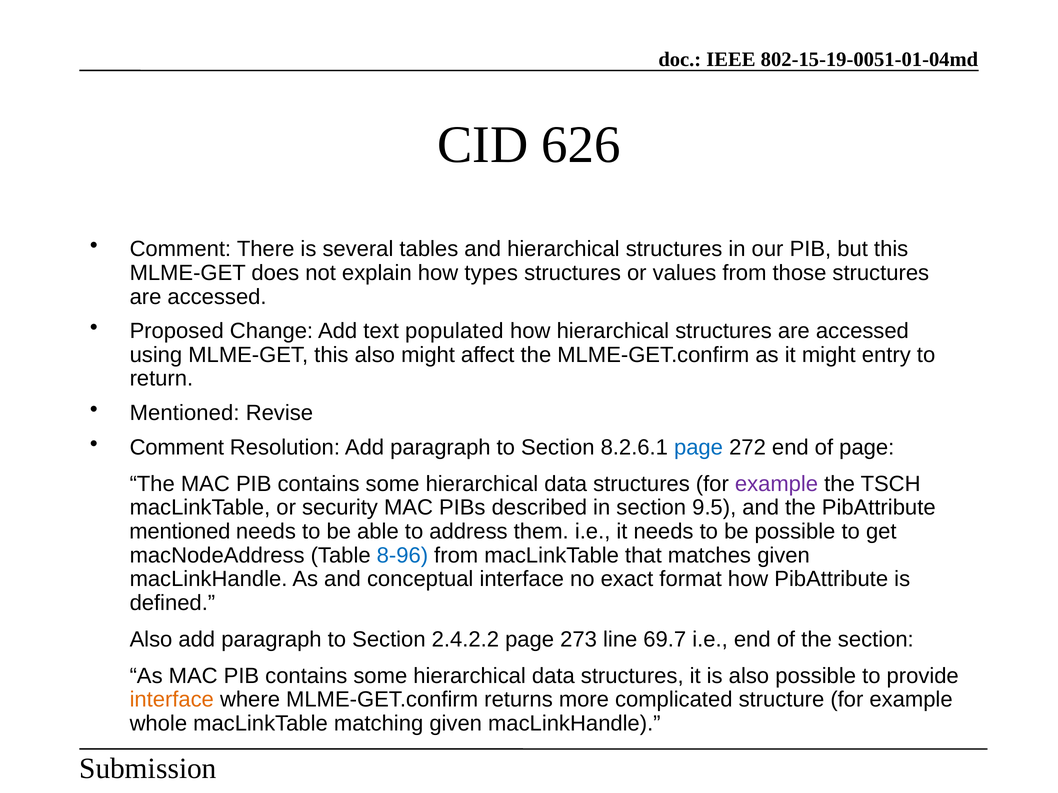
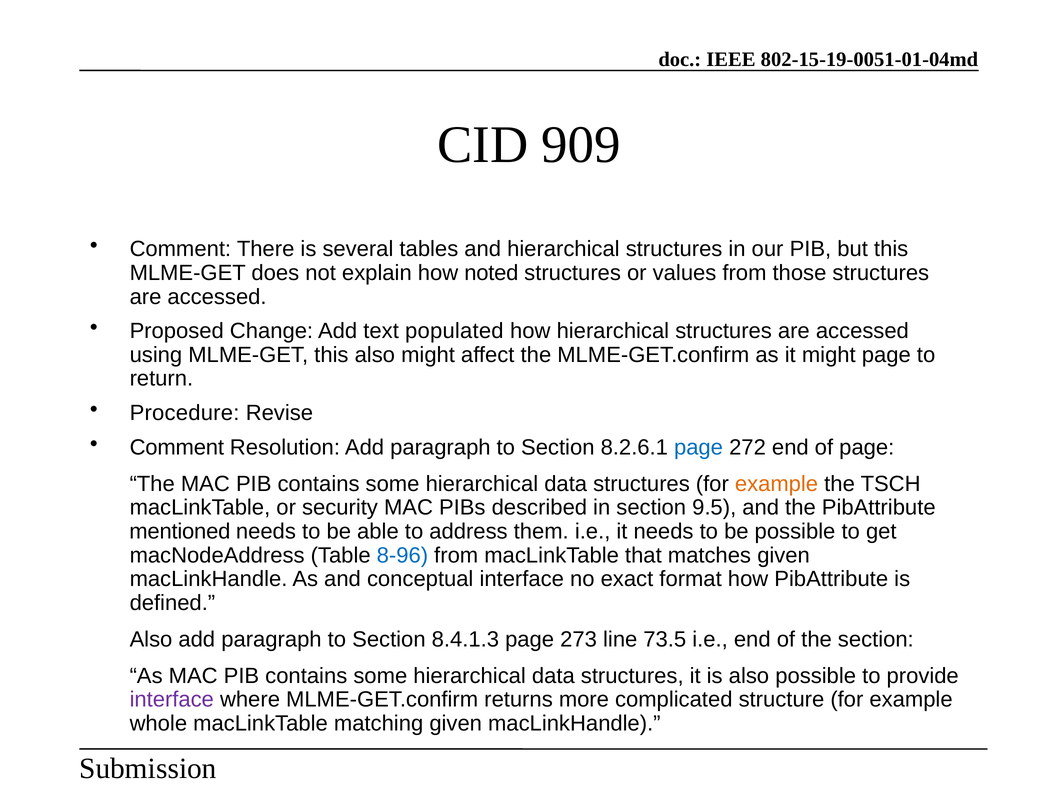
626: 626 -> 909 (581, 145)
types: types -> noted (491, 273)
might entry: entry -> page (886, 355)
Mentioned: Mentioned -> Procedure (185, 413)
example colour: purple -> orange (777, 484)
2.4.2.2: 2.4.2.2 -> 8.4.1.3 (465, 640)
69.7: 69.7 -> 73.5 (665, 640)
interface colour: orange -> purple (172, 700)
